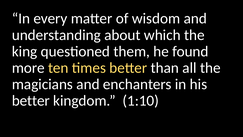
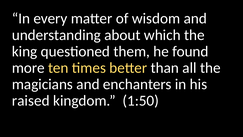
better: better -> raised (31, 101)
1:10: 1:10 -> 1:50 (141, 101)
